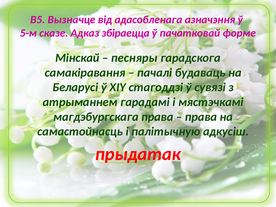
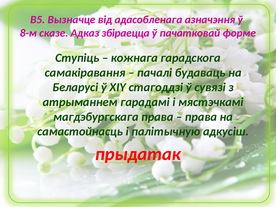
5-м: 5-м -> 8-м (28, 33)
Мінскай: Мінскай -> Ступіць (77, 58)
песняры: песняры -> кожнага (134, 58)
